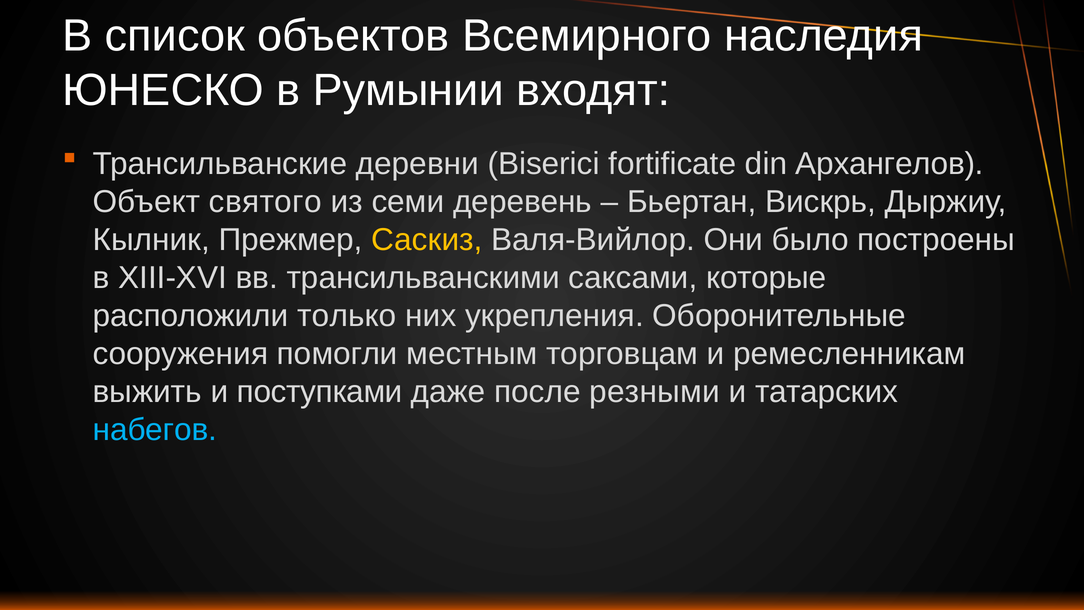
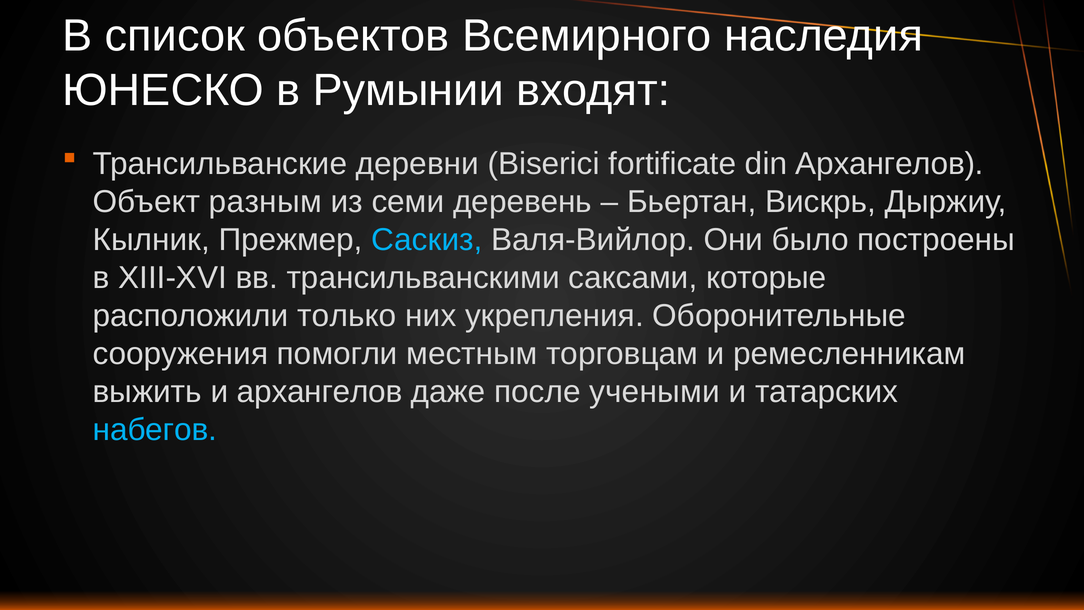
святого: святого -> разным (265, 202)
Саскиз colour: yellow -> light blue (427, 240)
и поступками: поступками -> архангелов (320, 391)
резными: резными -> учеными (655, 391)
